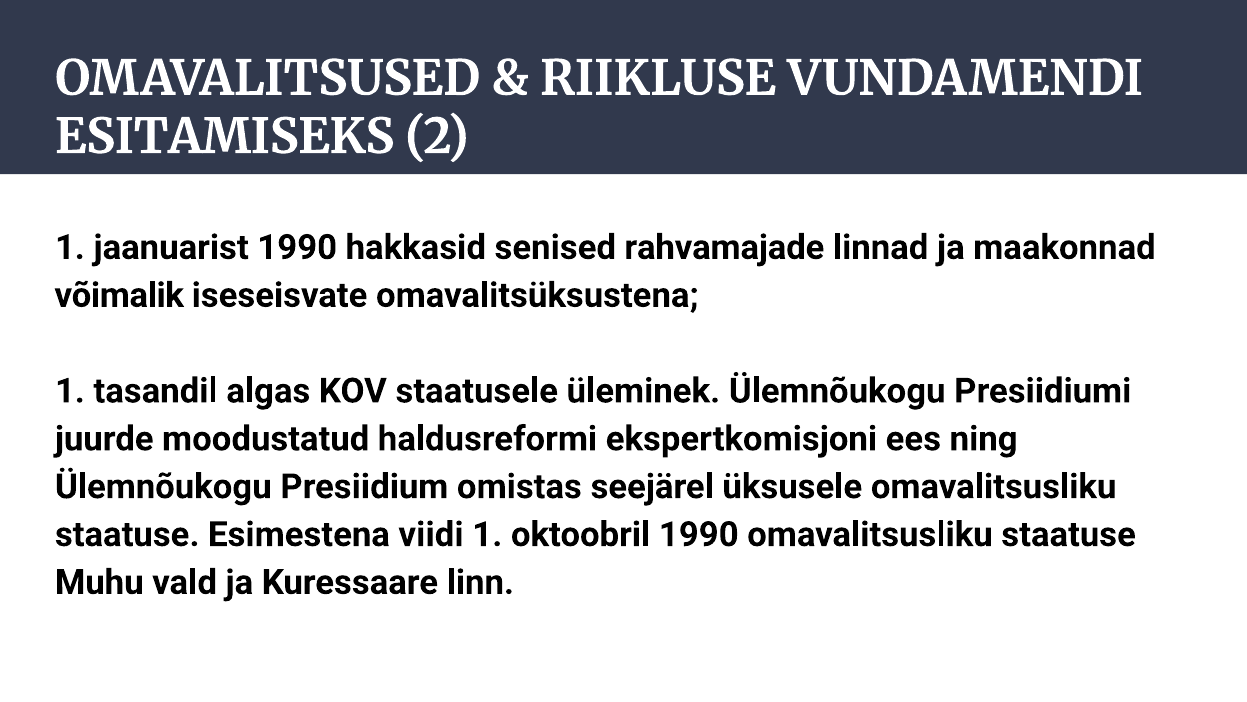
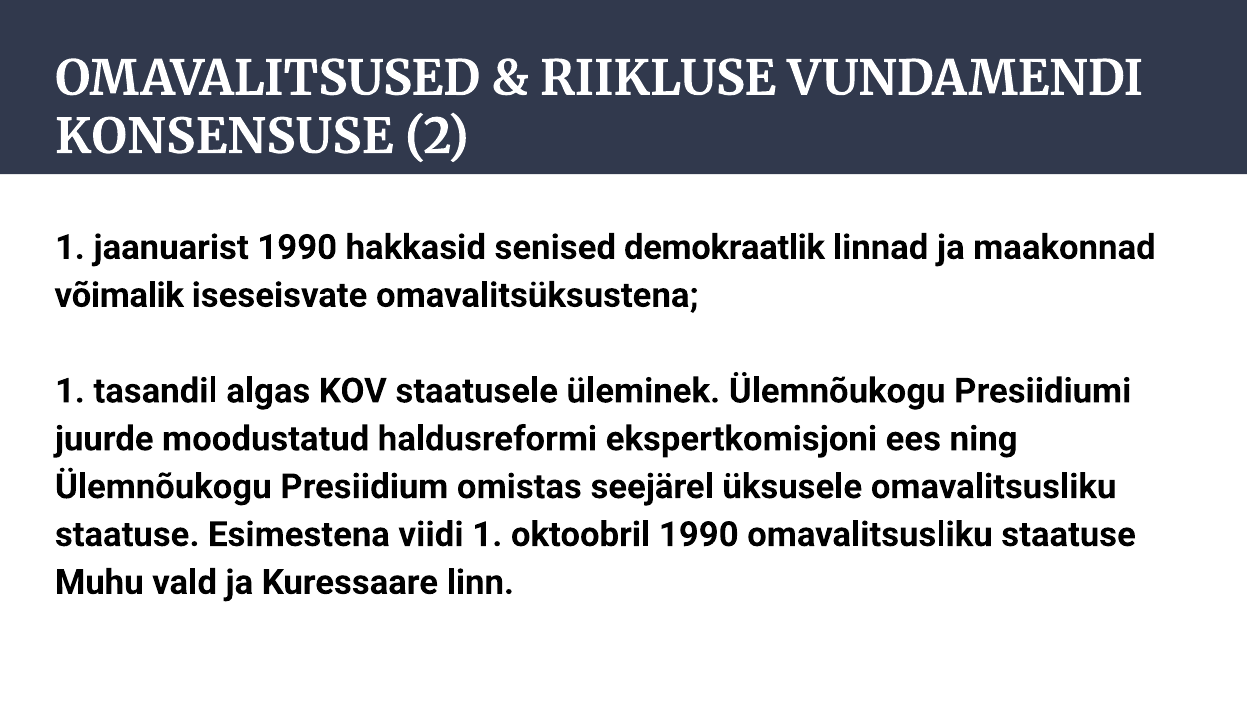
ESITAMISEKS: ESITAMISEKS -> KONSENSUSE (224, 137)
rahvamajade: rahvamajade -> demokraatlik (725, 247)
